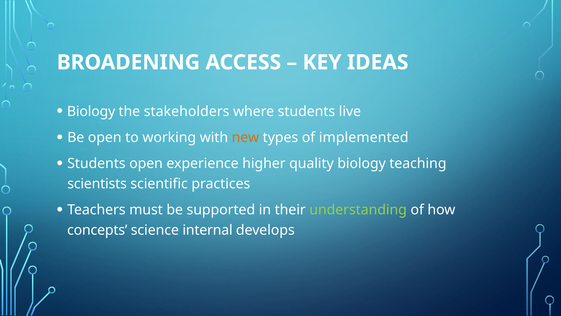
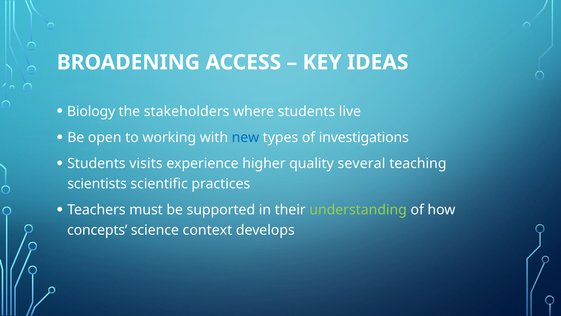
new colour: orange -> blue (245, 137)
implemented: implemented -> investigations (364, 137)
Students open: open -> visits (146, 163)
quality biology: biology -> several (361, 163)
internal: internal -> context (207, 230)
